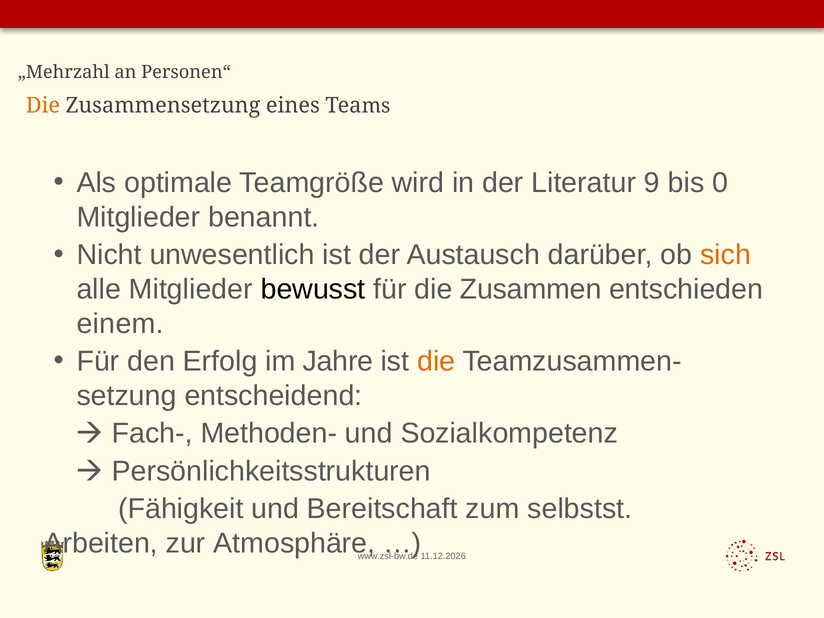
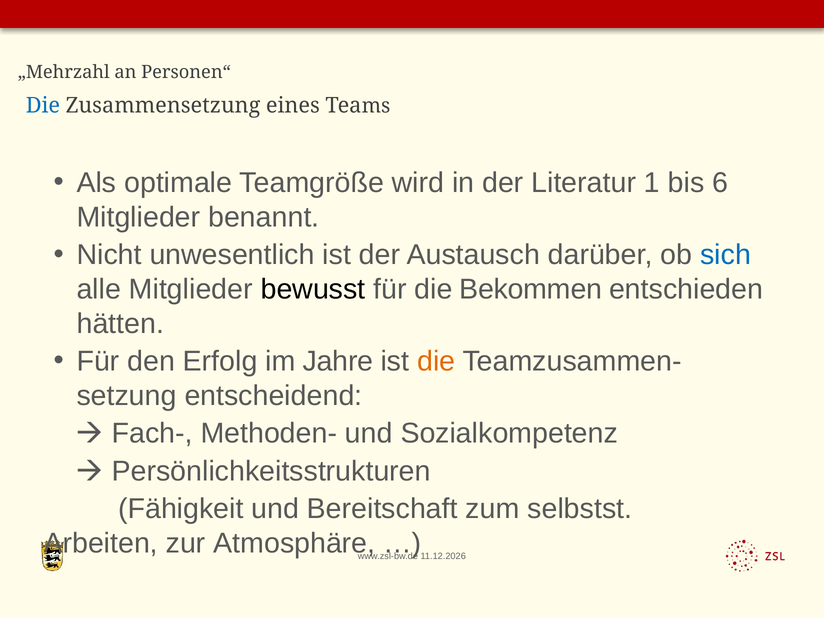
Die colour: orange -> blue (43, 106)
9: 9 -> 1 (652, 183)
0: 0 -> 6 (720, 183)
sich colour: orange -> blue (726, 255)
Zusammen: Zusammen -> Bekommen (531, 289)
einem: einem -> hätten (120, 324)
